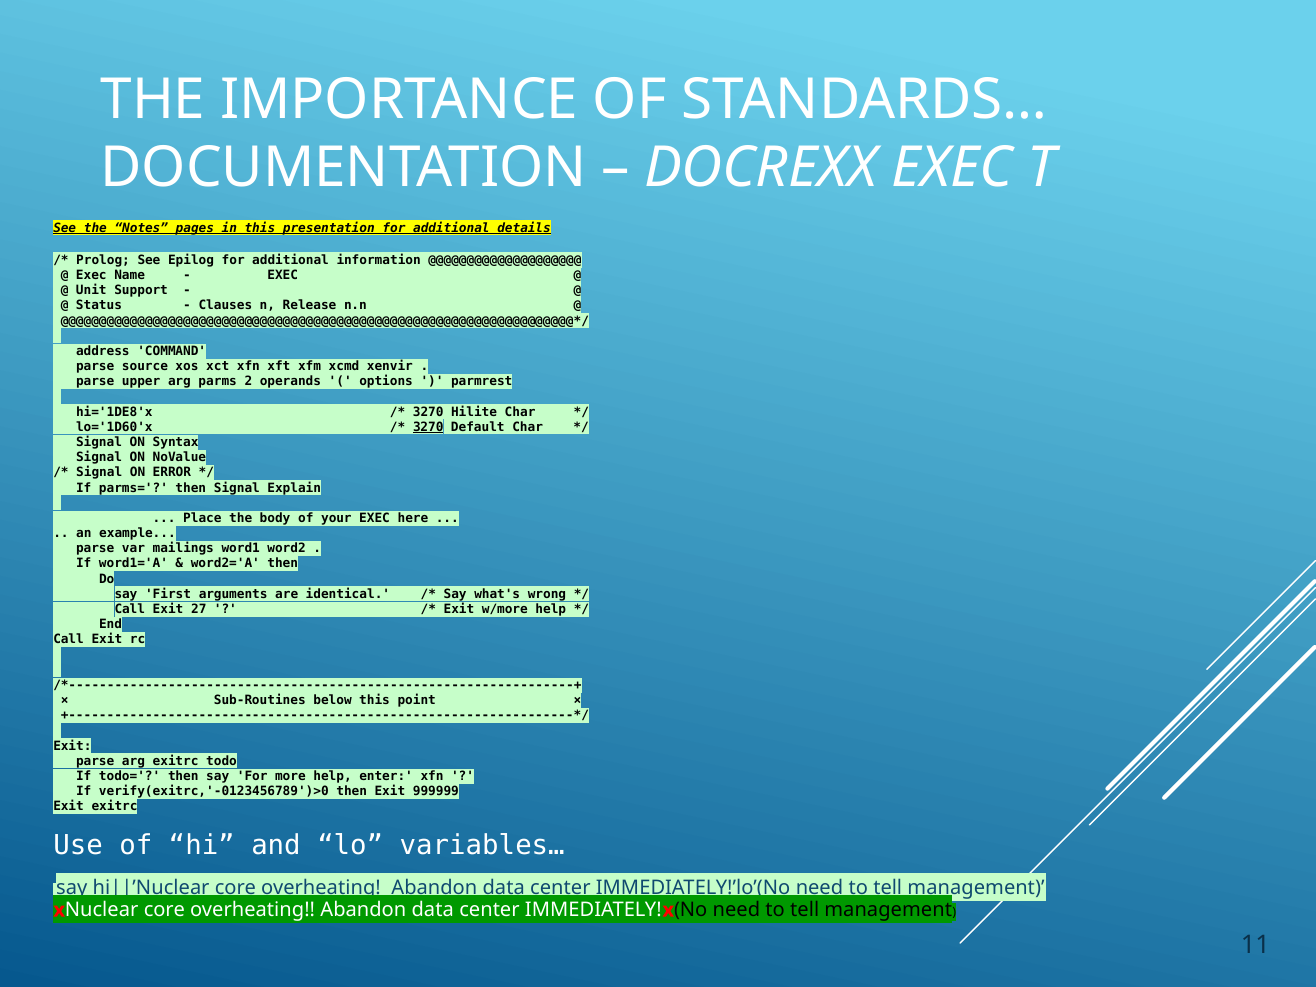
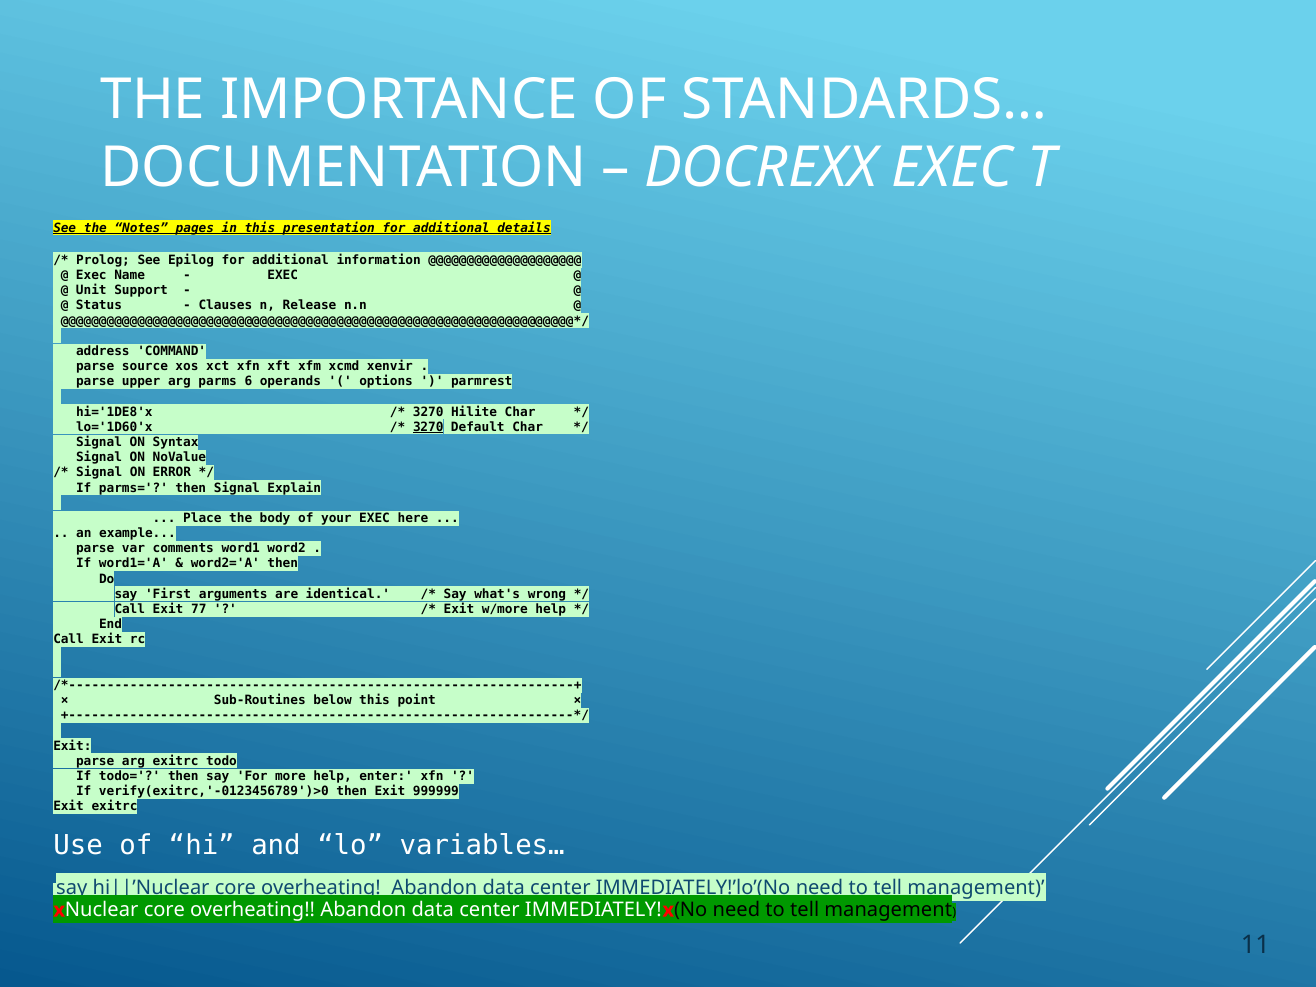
2: 2 -> 6 (248, 382)
mailings: mailings -> comments (183, 549)
27: 27 -> 77 (199, 609)
